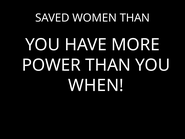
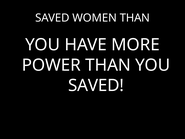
WHEN: WHEN -> SAVED (96, 85)
